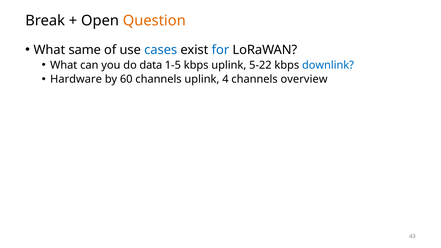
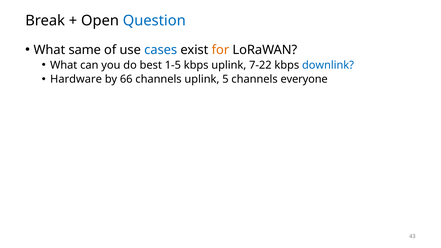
Question colour: orange -> blue (154, 21)
for colour: blue -> orange (220, 50)
data: data -> best (151, 65)
5-22: 5-22 -> 7-22 (260, 65)
60: 60 -> 66 (126, 79)
4: 4 -> 5 (225, 79)
overview: overview -> everyone (304, 79)
